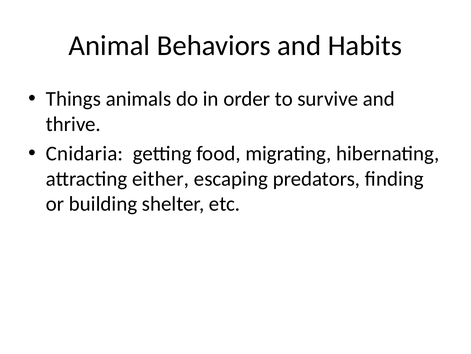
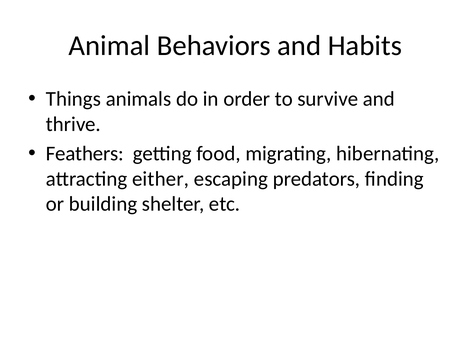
Cnidaria: Cnidaria -> Feathers (85, 153)
